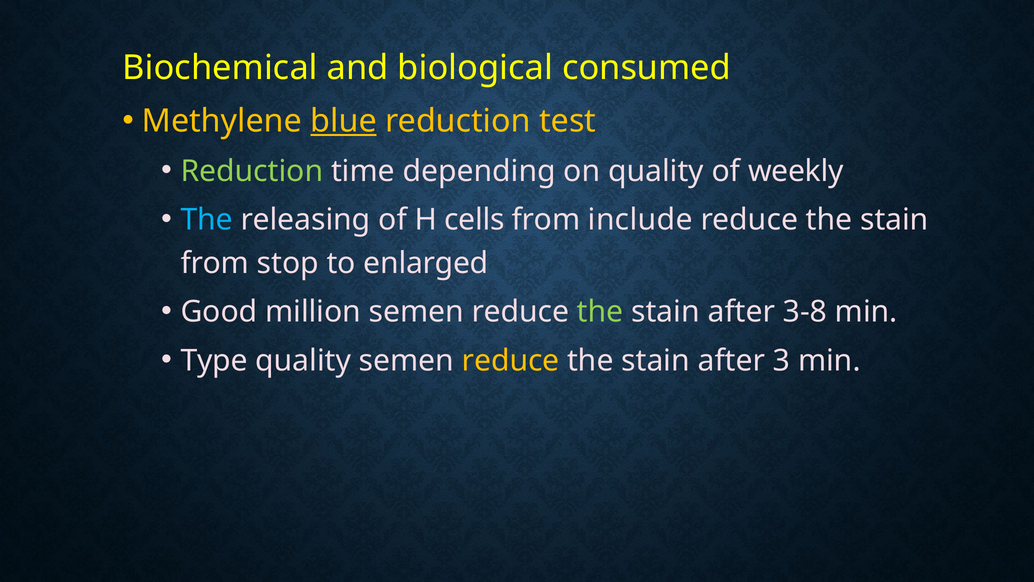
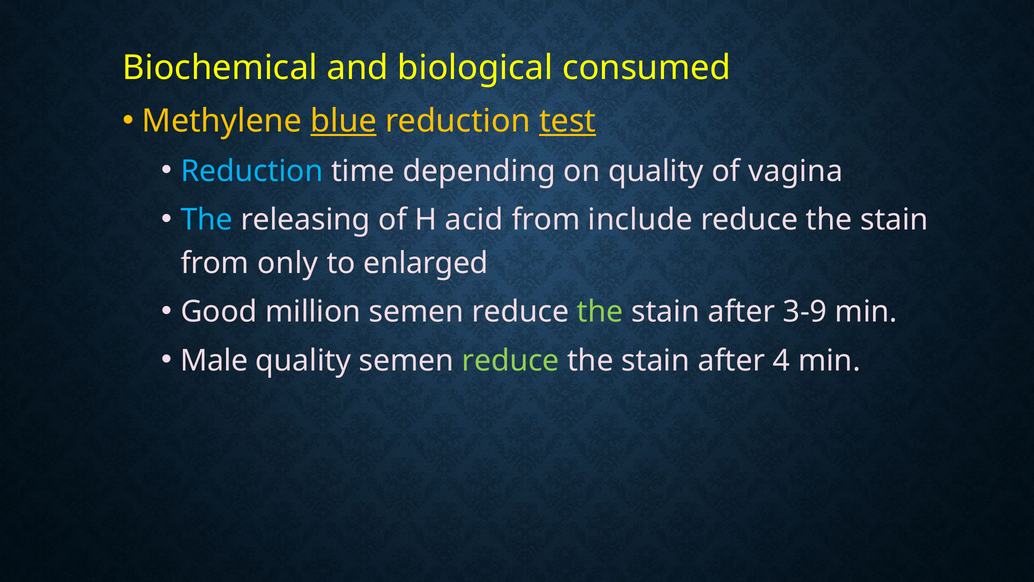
test underline: none -> present (568, 121)
Reduction colour: light green -> light blue (252, 171)
weekly: weekly -> vagina (796, 171)
cells: cells -> acid (474, 220)
stop: stop -> only (288, 263)
3-8: 3-8 -> 3-9 (805, 312)
Type: Type -> Male (214, 360)
reduce colour: yellow -> light green (511, 360)
3: 3 -> 4 (782, 360)
